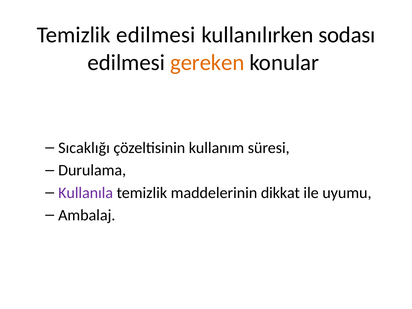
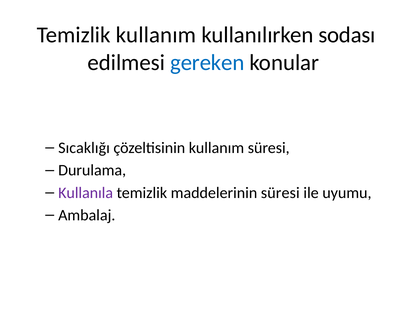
Temizlik edilmesi: edilmesi -> kullanım (156, 35)
gereken colour: orange -> blue (207, 63)
maddelerinin dikkat: dikkat -> süresi (280, 193)
